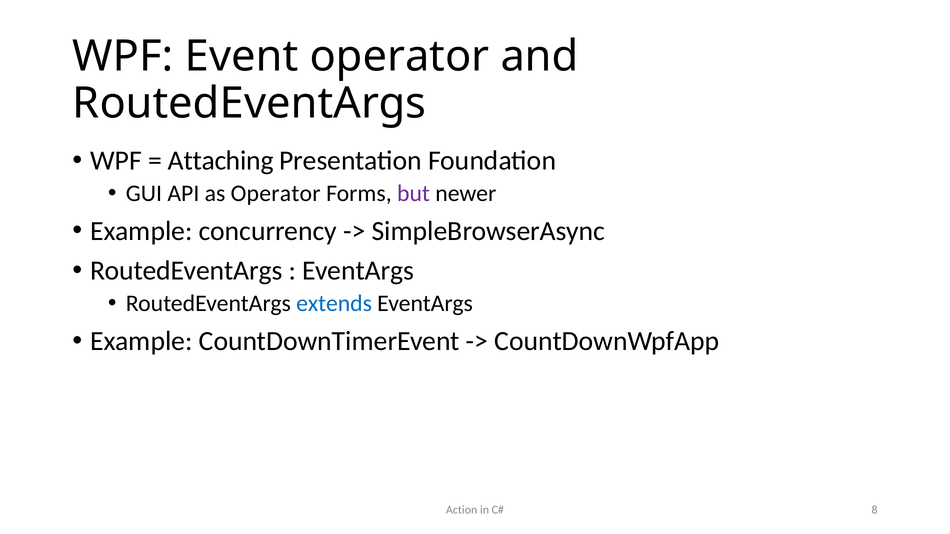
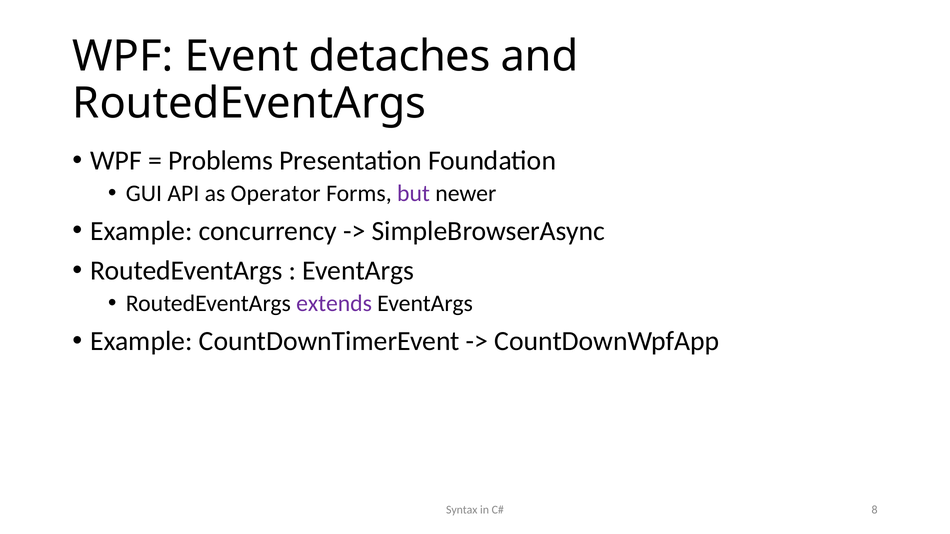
Event operator: operator -> detaches (400, 56)
Attaching: Attaching -> Problems (221, 161)
extends colour: blue -> purple (334, 304)
Action: Action -> Syntax (462, 510)
